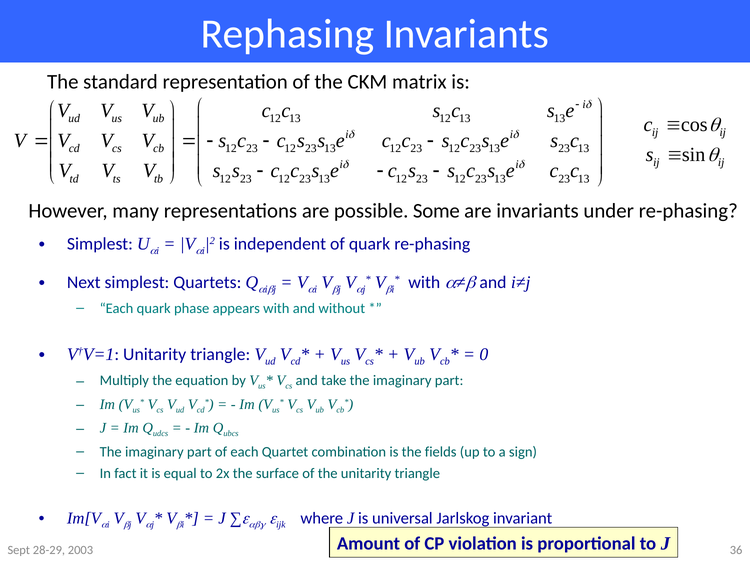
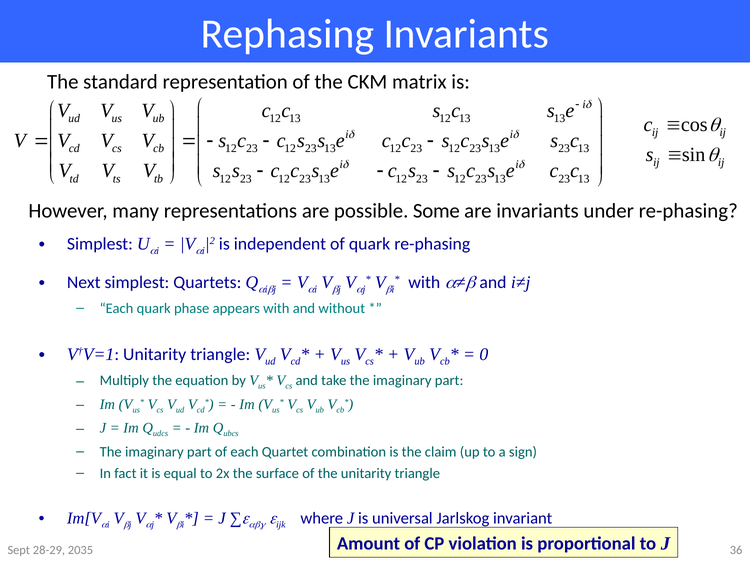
fields: fields -> claim (441, 452)
2003: 2003 -> 2035 (80, 551)
